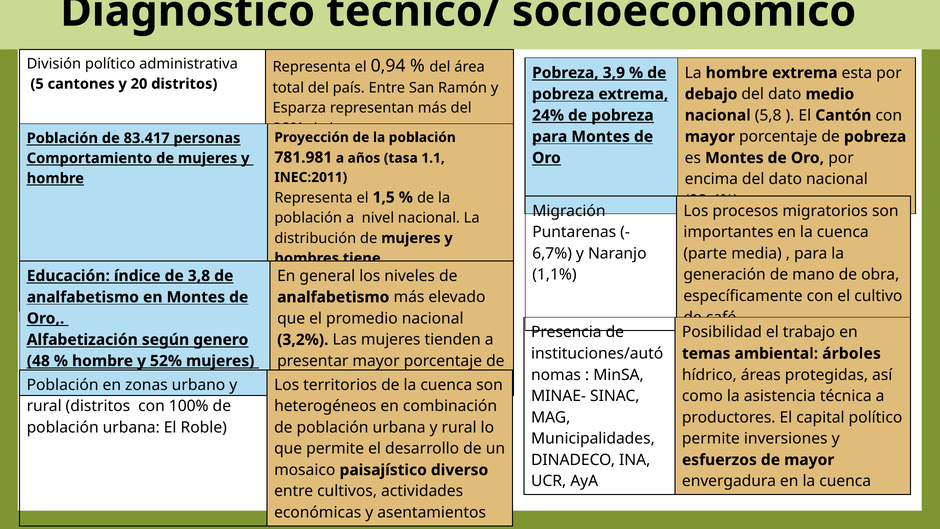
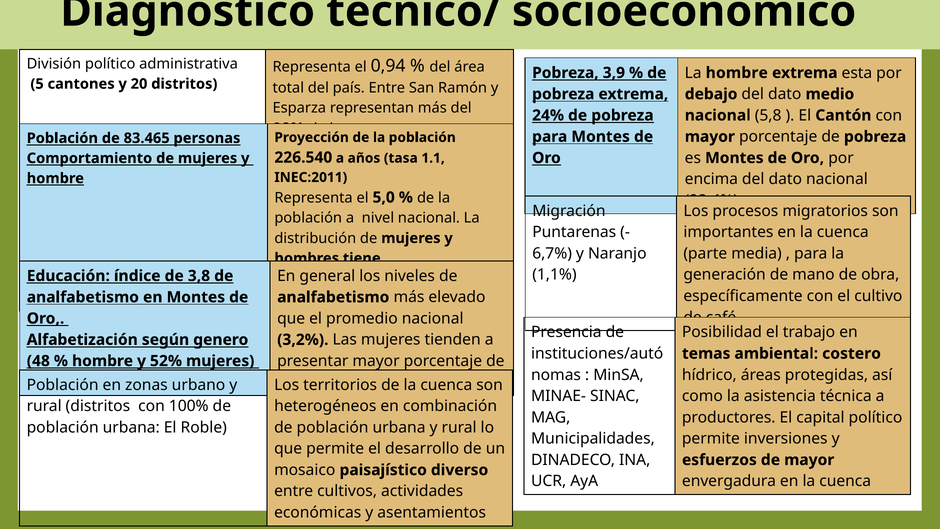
83.417: 83.417 -> 83.465 (147, 138)
781.981: 781.981 -> 226.540 (303, 157)
1,5: 1,5 -> 5,0 (384, 197)
árboles: árboles -> costero (852, 353)
